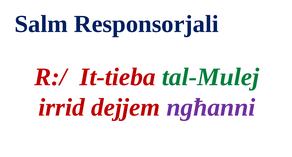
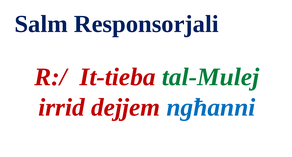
ngħanni colour: purple -> blue (211, 108)
